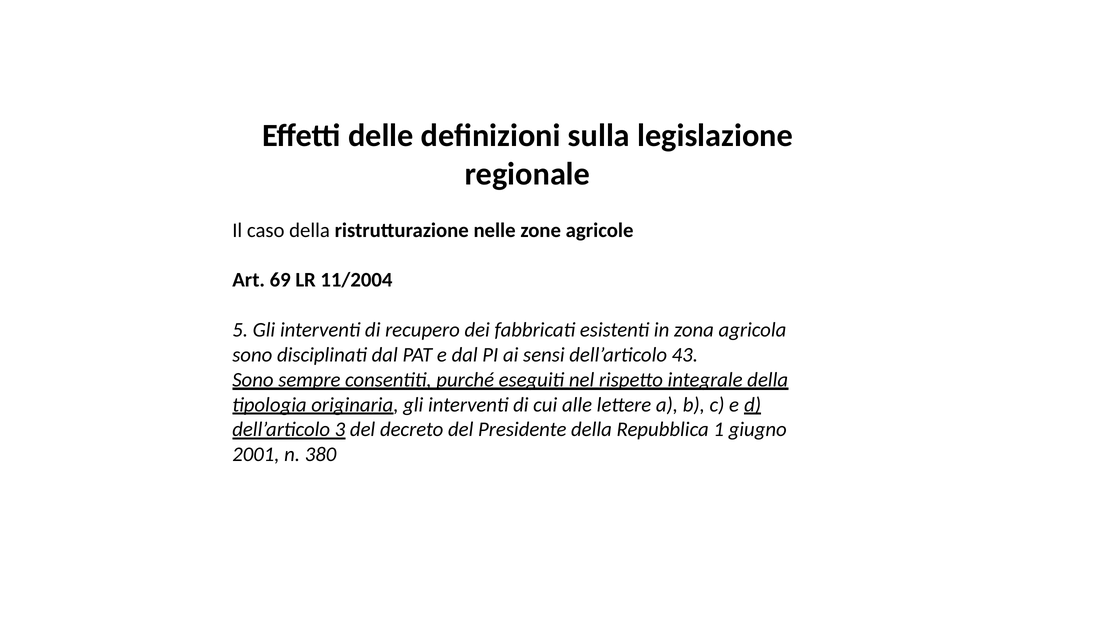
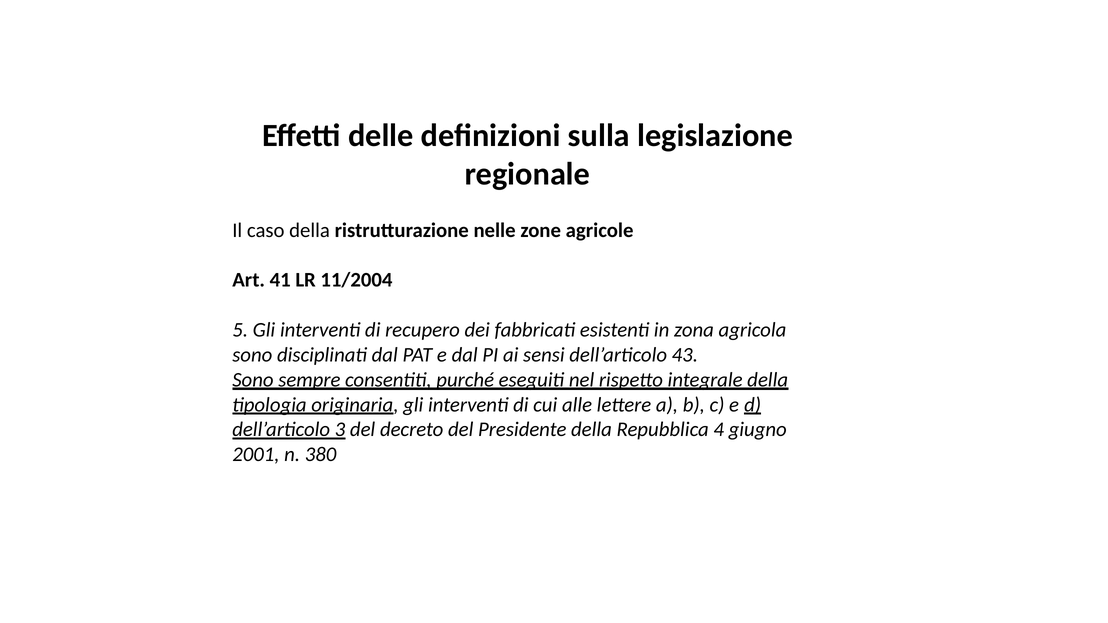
69: 69 -> 41 (280, 280)
1: 1 -> 4 (719, 430)
